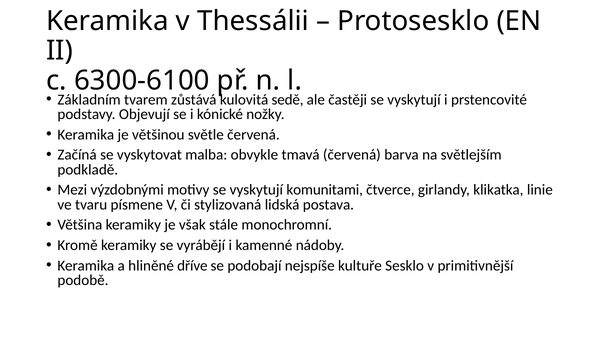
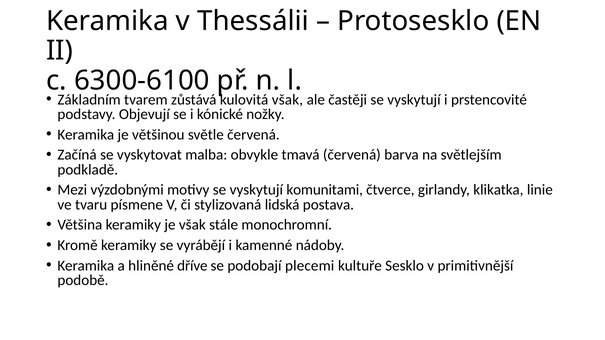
kulovitá sedě: sedě -> však (287, 100)
nejspíše: nejspíše -> plecemi (310, 266)
